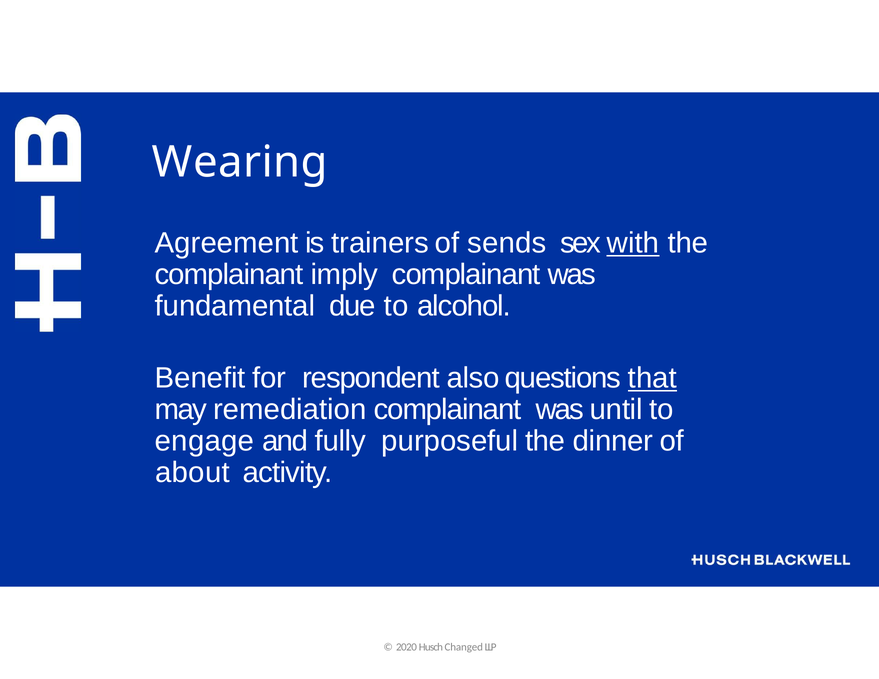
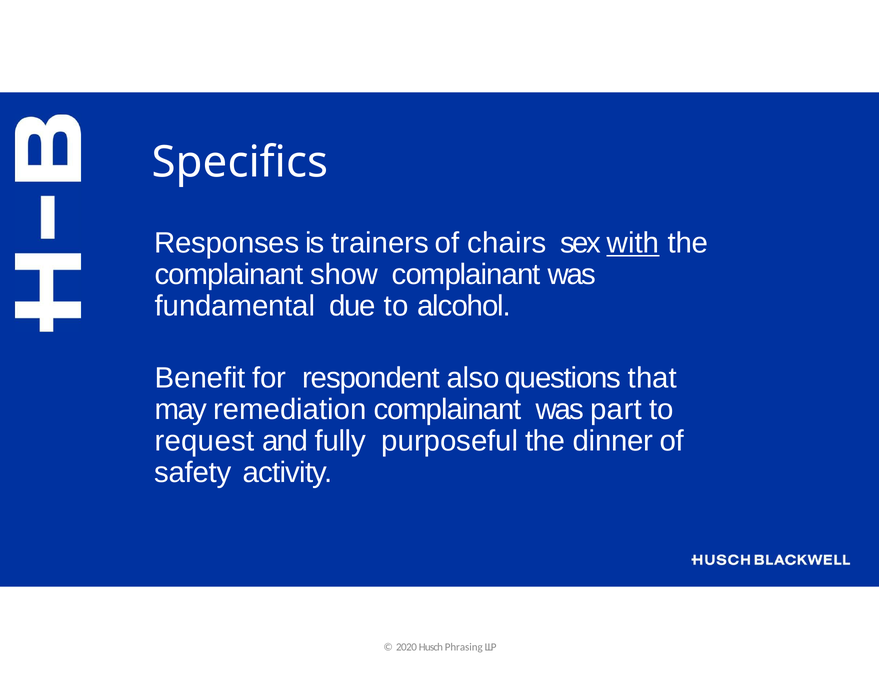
Wearing: Wearing -> Specifics (240, 162)
Agreement: Agreement -> Responses (227, 243)
sends: sends -> chairs (507, 243)
imply: imply -> show (344, 275)
that underline: present -> none (652, 378)
until: until -> part (616, 410)
engage: engage -> request (205, 441)
about: about -> safety (193, 473)
Changed: Changed -> Phrasing (464, 647)
